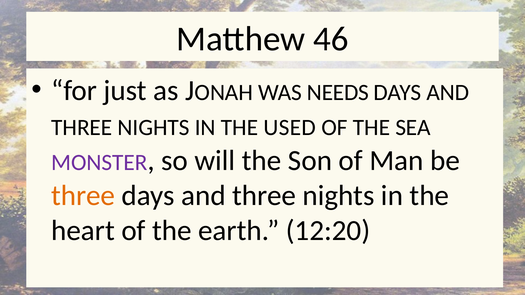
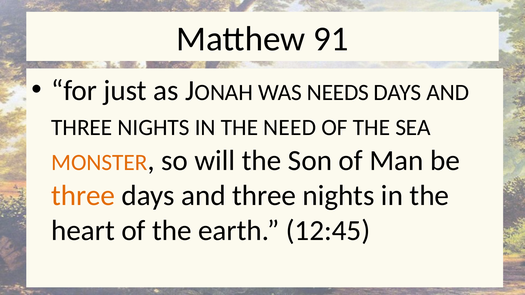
46: 46 -> 91 (331, 39)
USED: USED -> NEED (290, 128)
MONSTER colour: purple -> orange (99, 163)
12:20: 12:20 -> 12:45 (328, 231)
